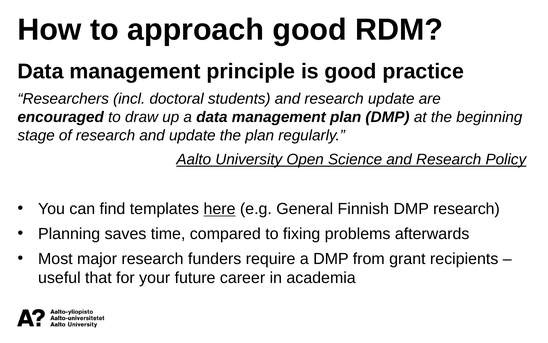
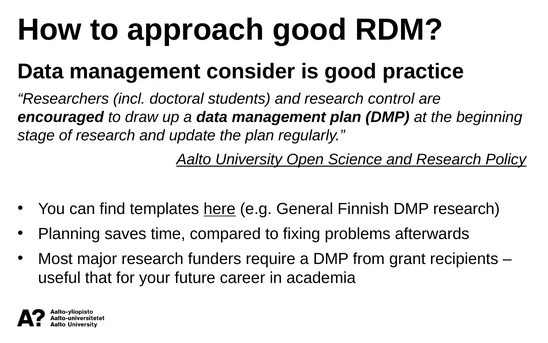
principle: principle -> consider (251, 71)
research update: update -> control (391, 99)
